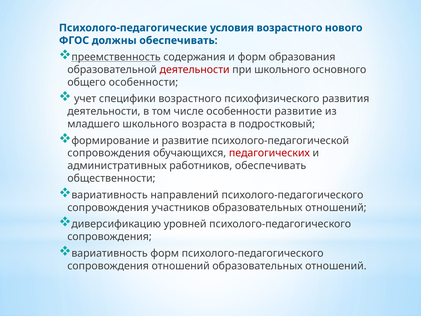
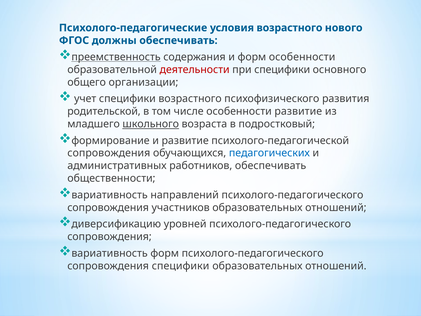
форм образования: образования -> особенности (302, 57)
при школьного: школьного -> специфики (282, 70)
общего особенности: особенности -> организации (143, 82)
деятельности: деятельности -> родительской (104, 111)
школьного underline: none -> present (151, 124)
педагогических colour: red -> blue (269, 153)
сопровождения отношений: отношений -> специфики (181, 266)
